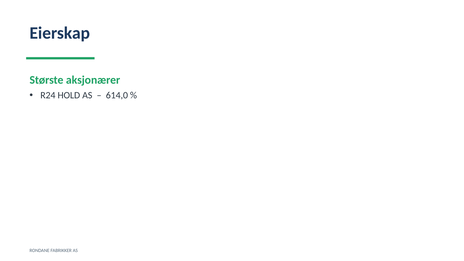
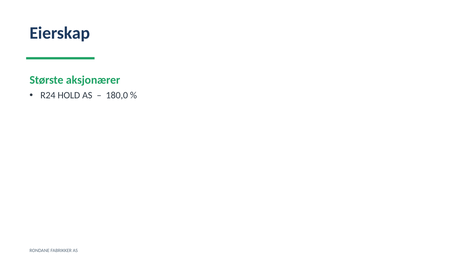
614,0: 614,0 -> 180,0 (117, 95)
